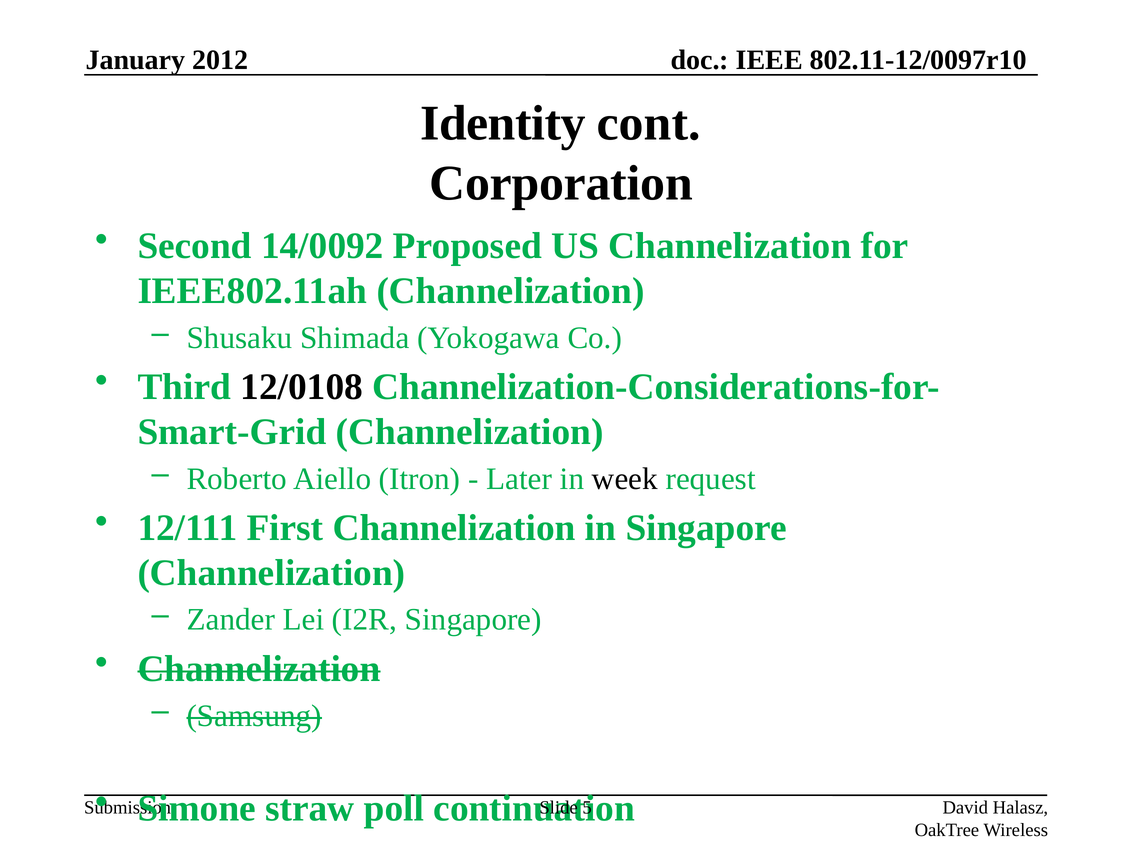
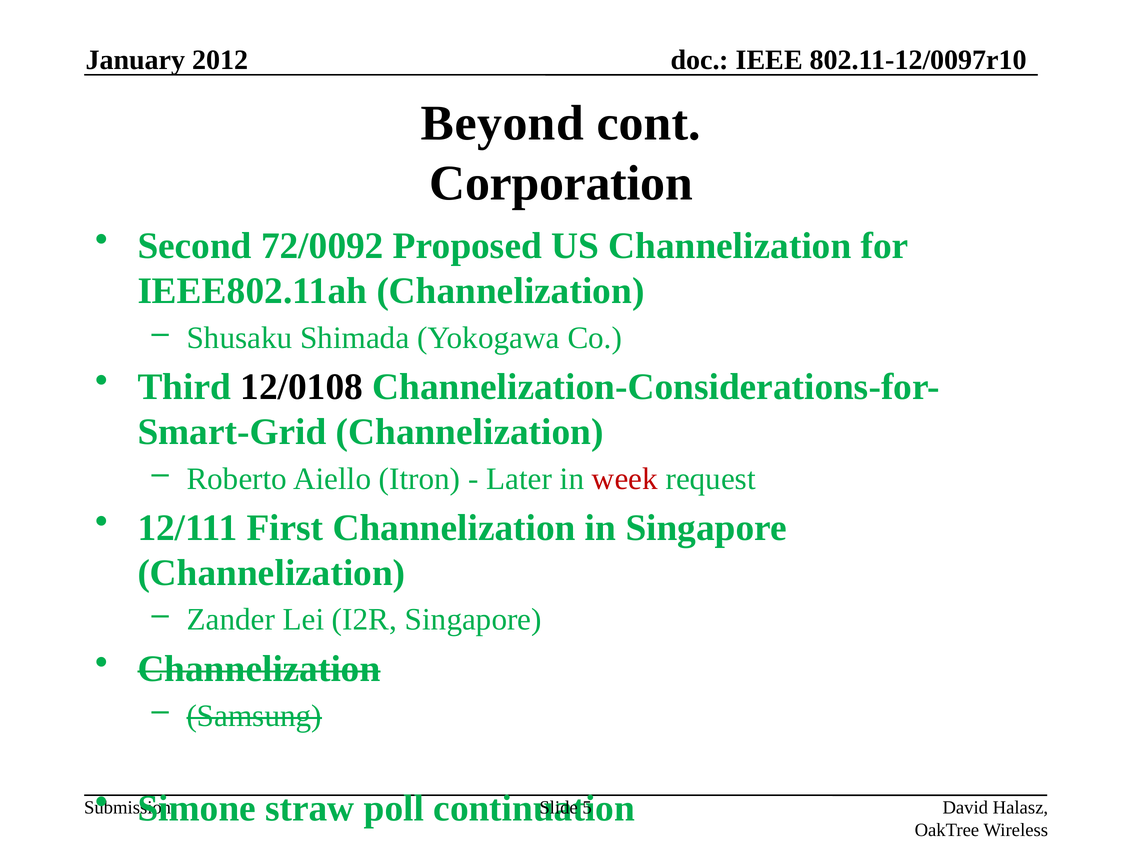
Identity: Identity -> Beyond (502, 123)
14/0092: 14/0092 -> 72/0092 (322, 246)
week colour: black -> red (625, 478)
